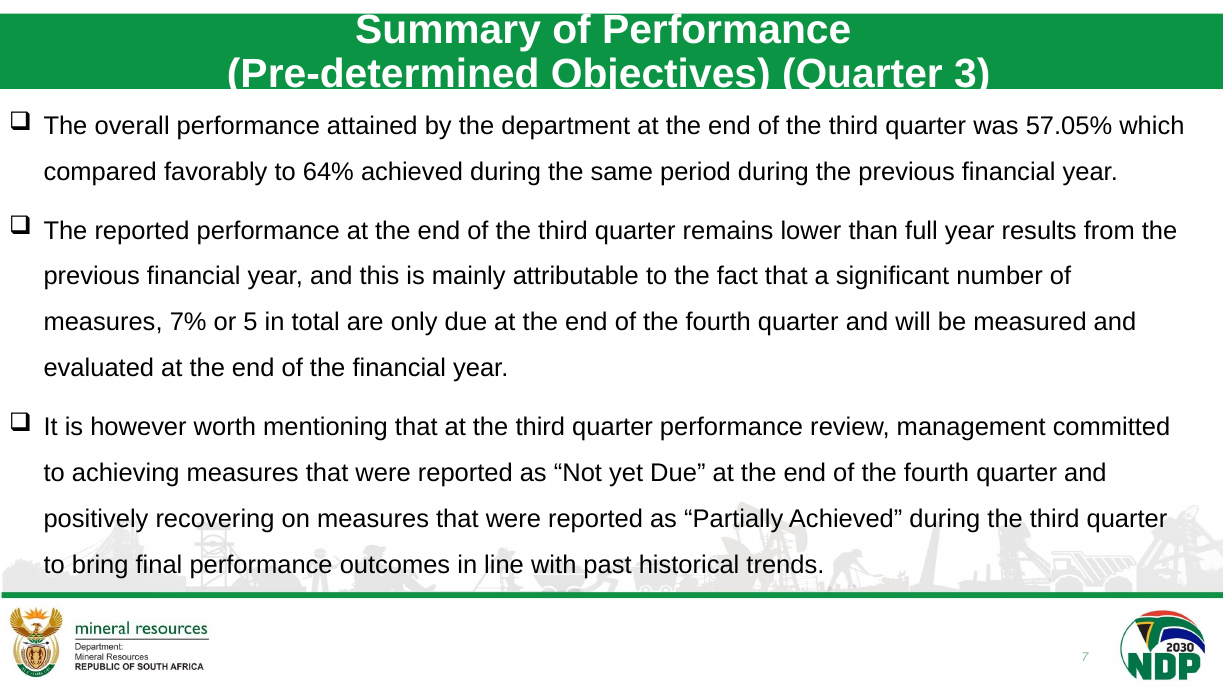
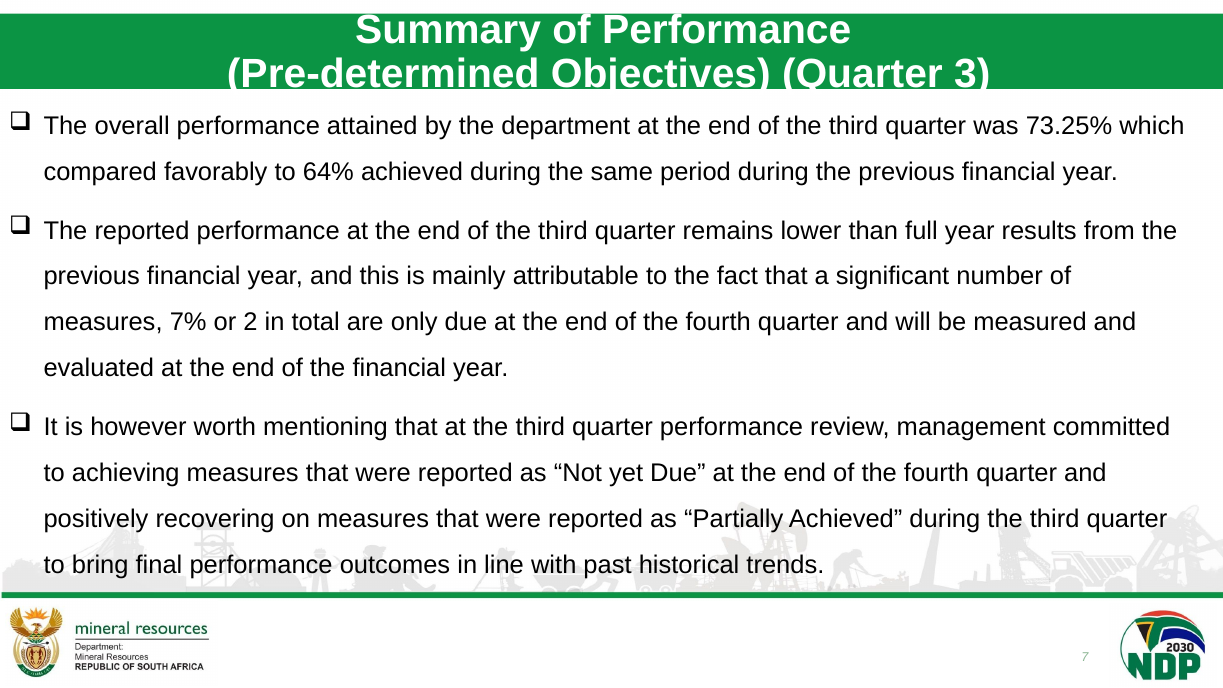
57.05%: 57.05% -> 73.25% (1069, 126)
5: 5 -> 2 (250, 322)
